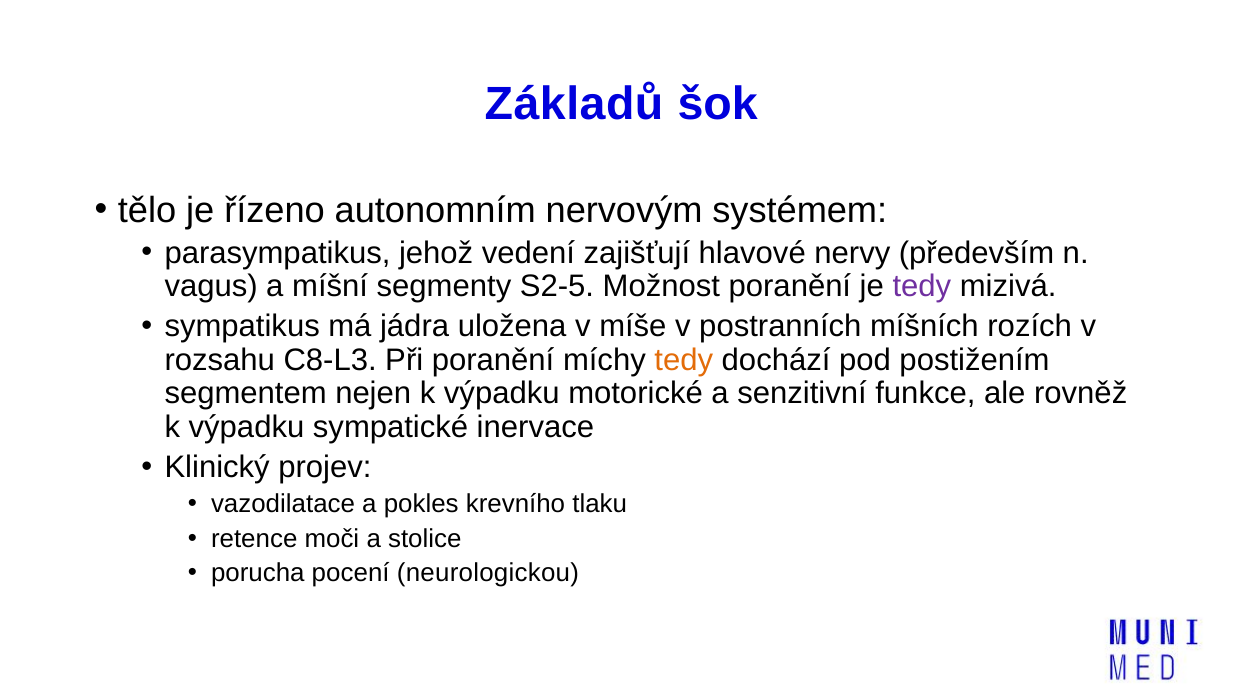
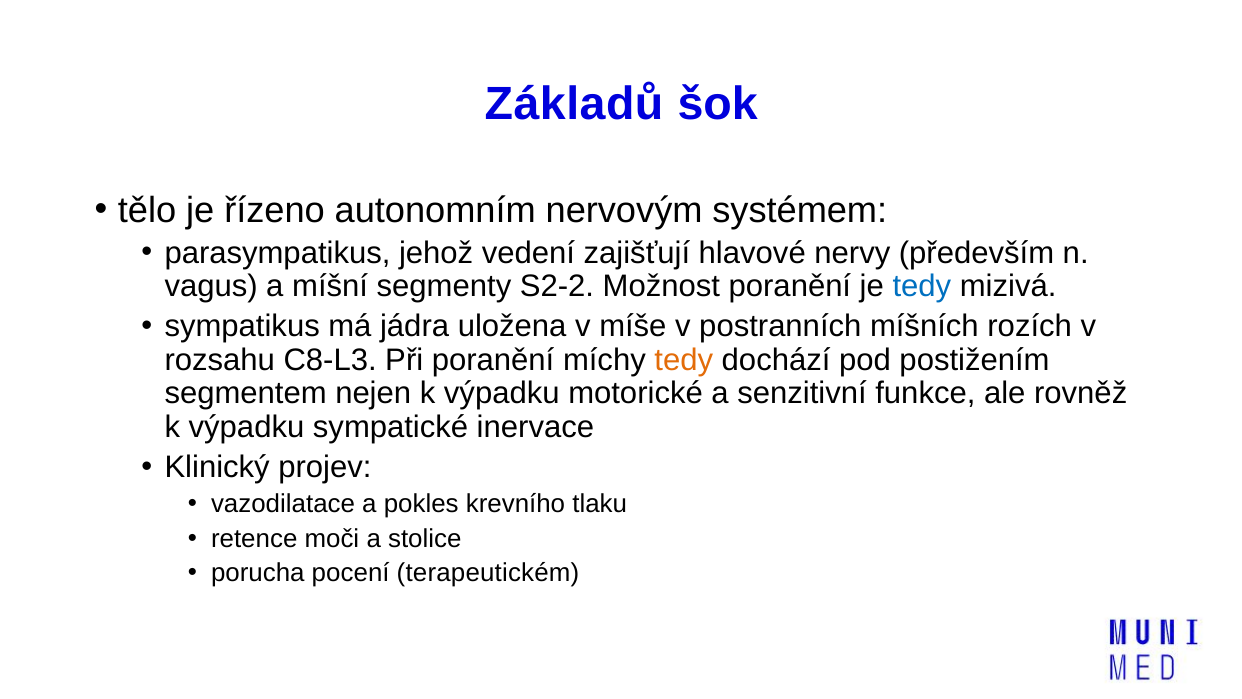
S2-5: S2-5 -> S2-2 (557, 286)
tedy colour: purple -> blue (922, 286)
neurologickou: neurologickou -> terapeutickém (488, 573)
